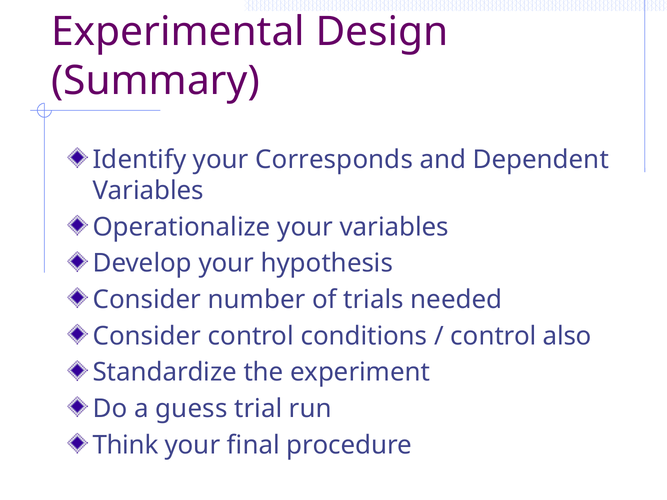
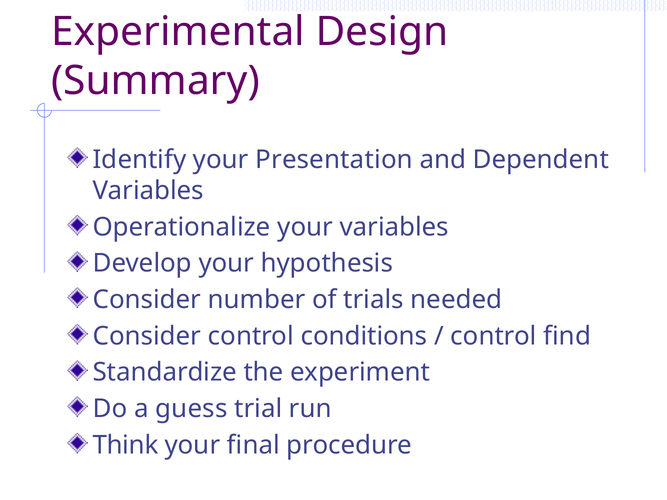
Corresponds: Corresponds -> Presentation (334, 160)
also: also -> find (567, 336)
